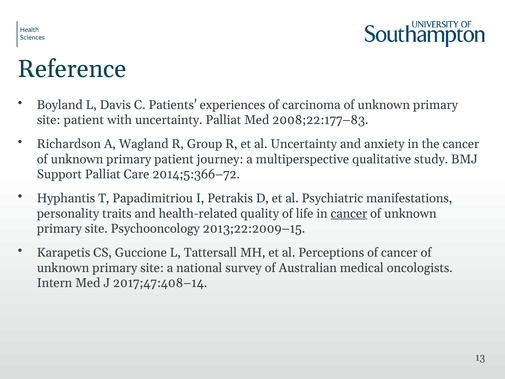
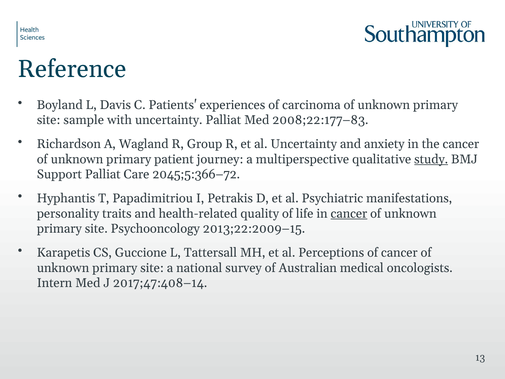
site patient: patient -> sample (84, 120)
study underline: none -> present (431, 159)
2014;5:366–72: 2014;5:366–72 -> 2045;5:366–72 (196, 174)
